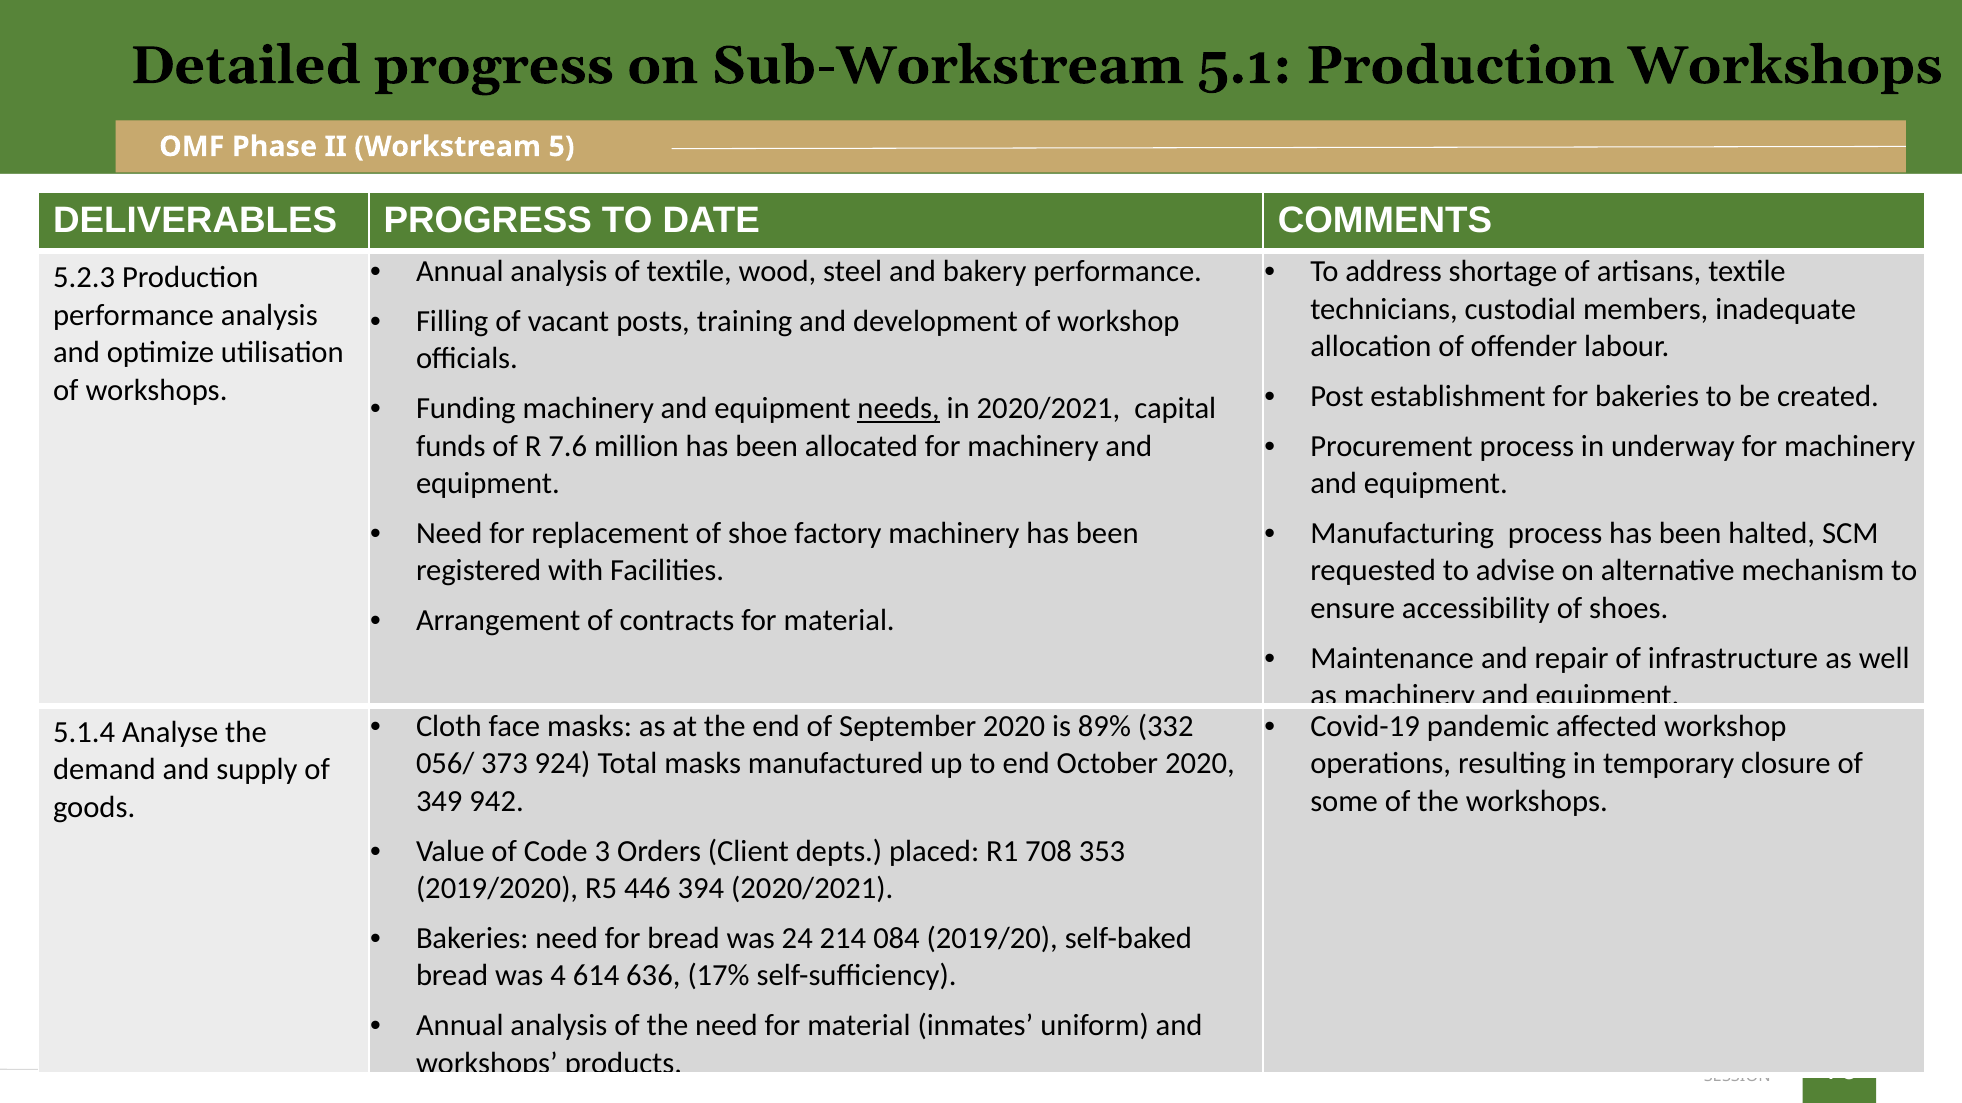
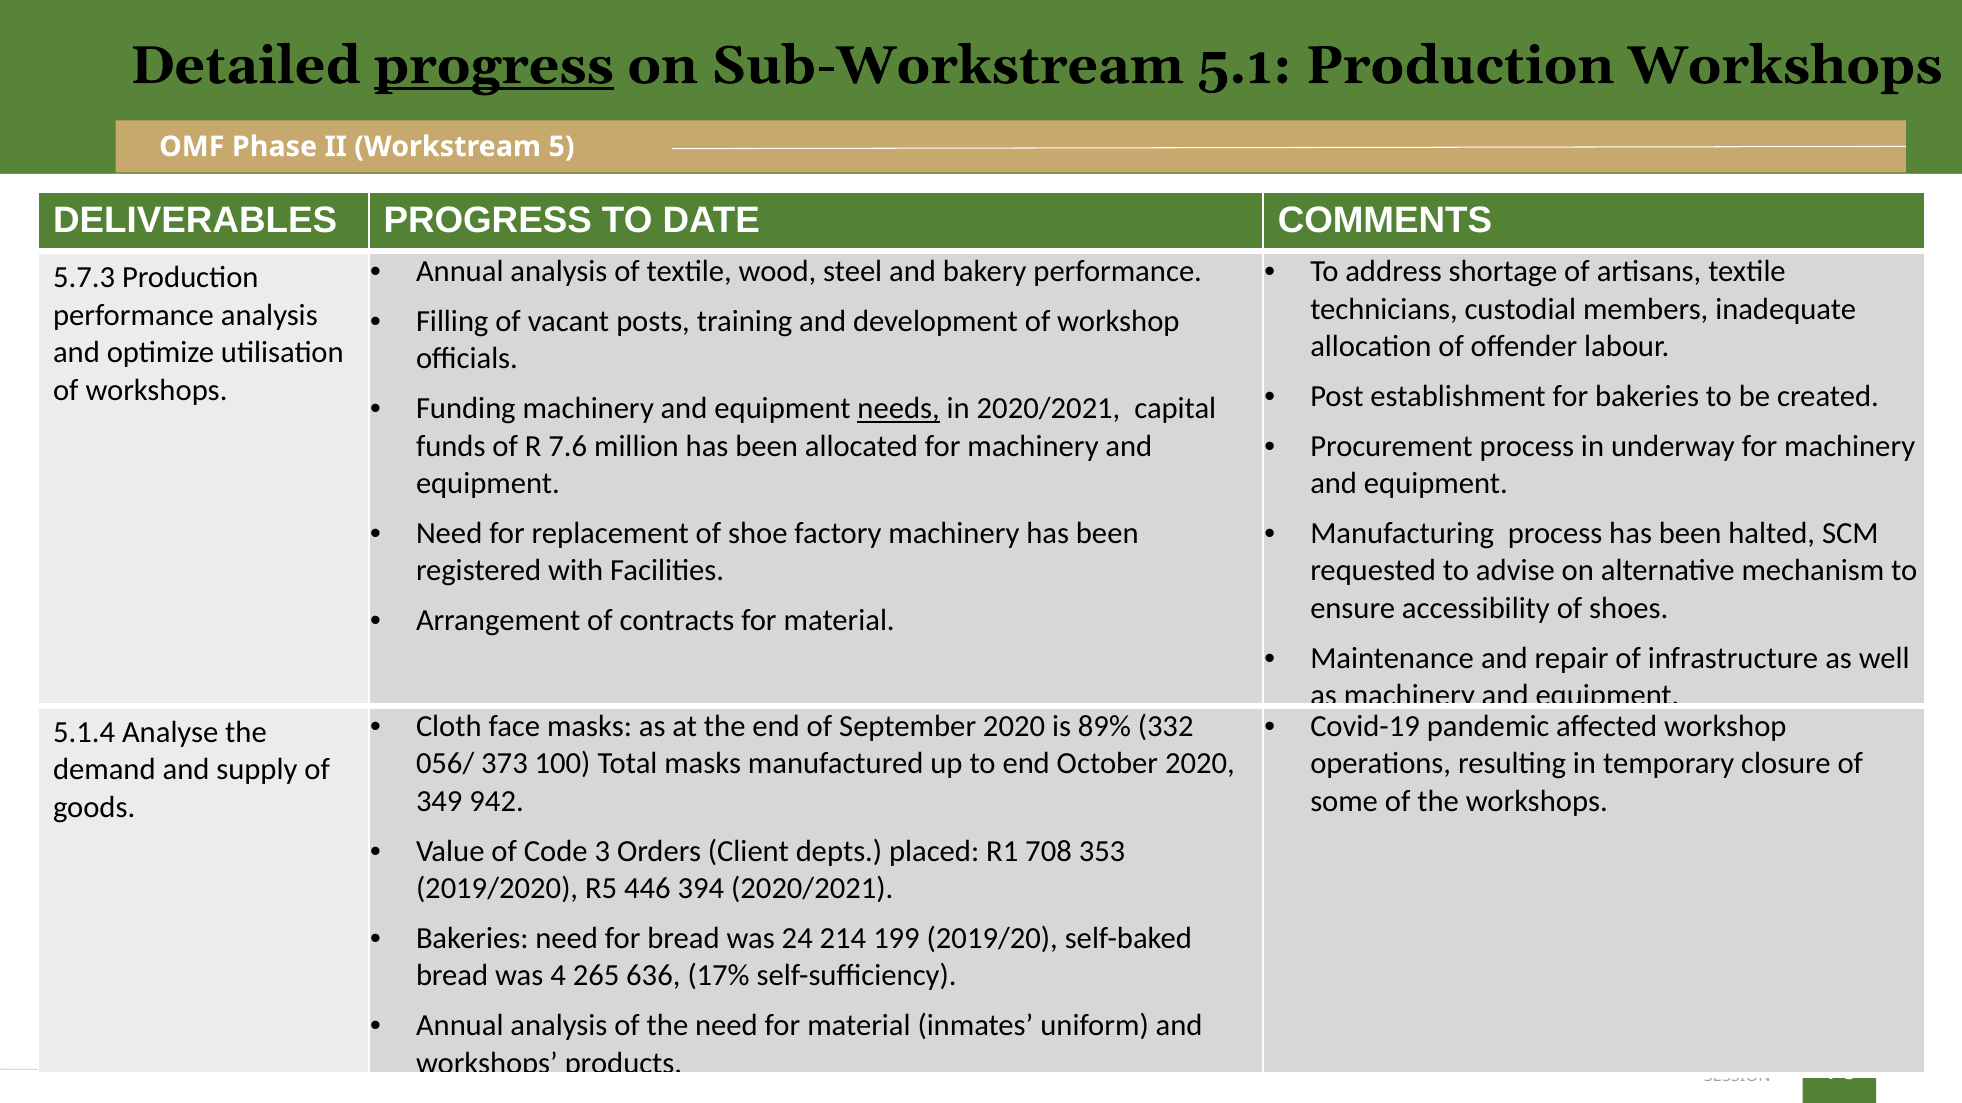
progress underline: none -> present (494, 66)
5.2.3: 5.2.3 -> 5.7.3 (84, 278)
924: 924 -> 100 (563, 764)
084: 084 -> 199 (896, 939)
614: 614 -> 265 (596, 976)
